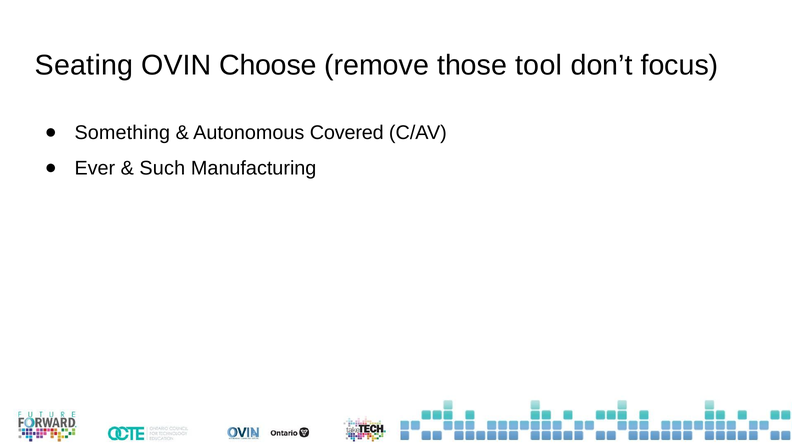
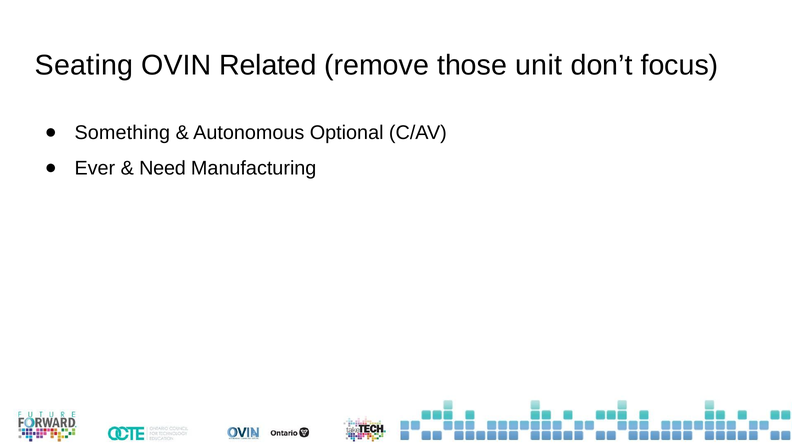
Choose: Choose -> Related (268, 66)
tool: tool -> unit (539, 66)
Covered: Covered -> Optional (347, 133)
Such: Such -> Need (163, 169)
